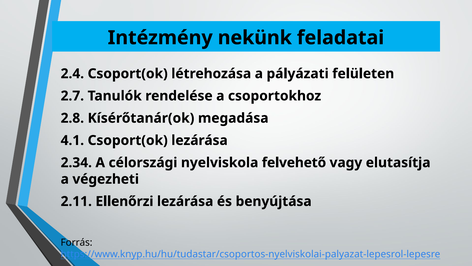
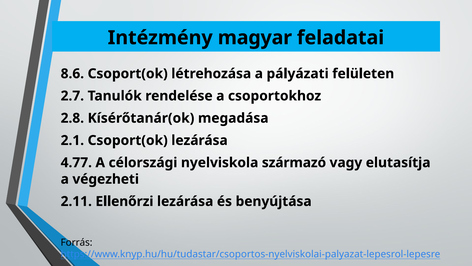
nekünk: nekünk -> magyar (255, 38)
2.4: 2.4 -> 8.6 (72, 74)
4.1: 4.1 -> 2.1 (72, 140)
2.34: 2.34 -> 4.77 (76, 162)
felvehető: felvehető -> származó (294, 162)
